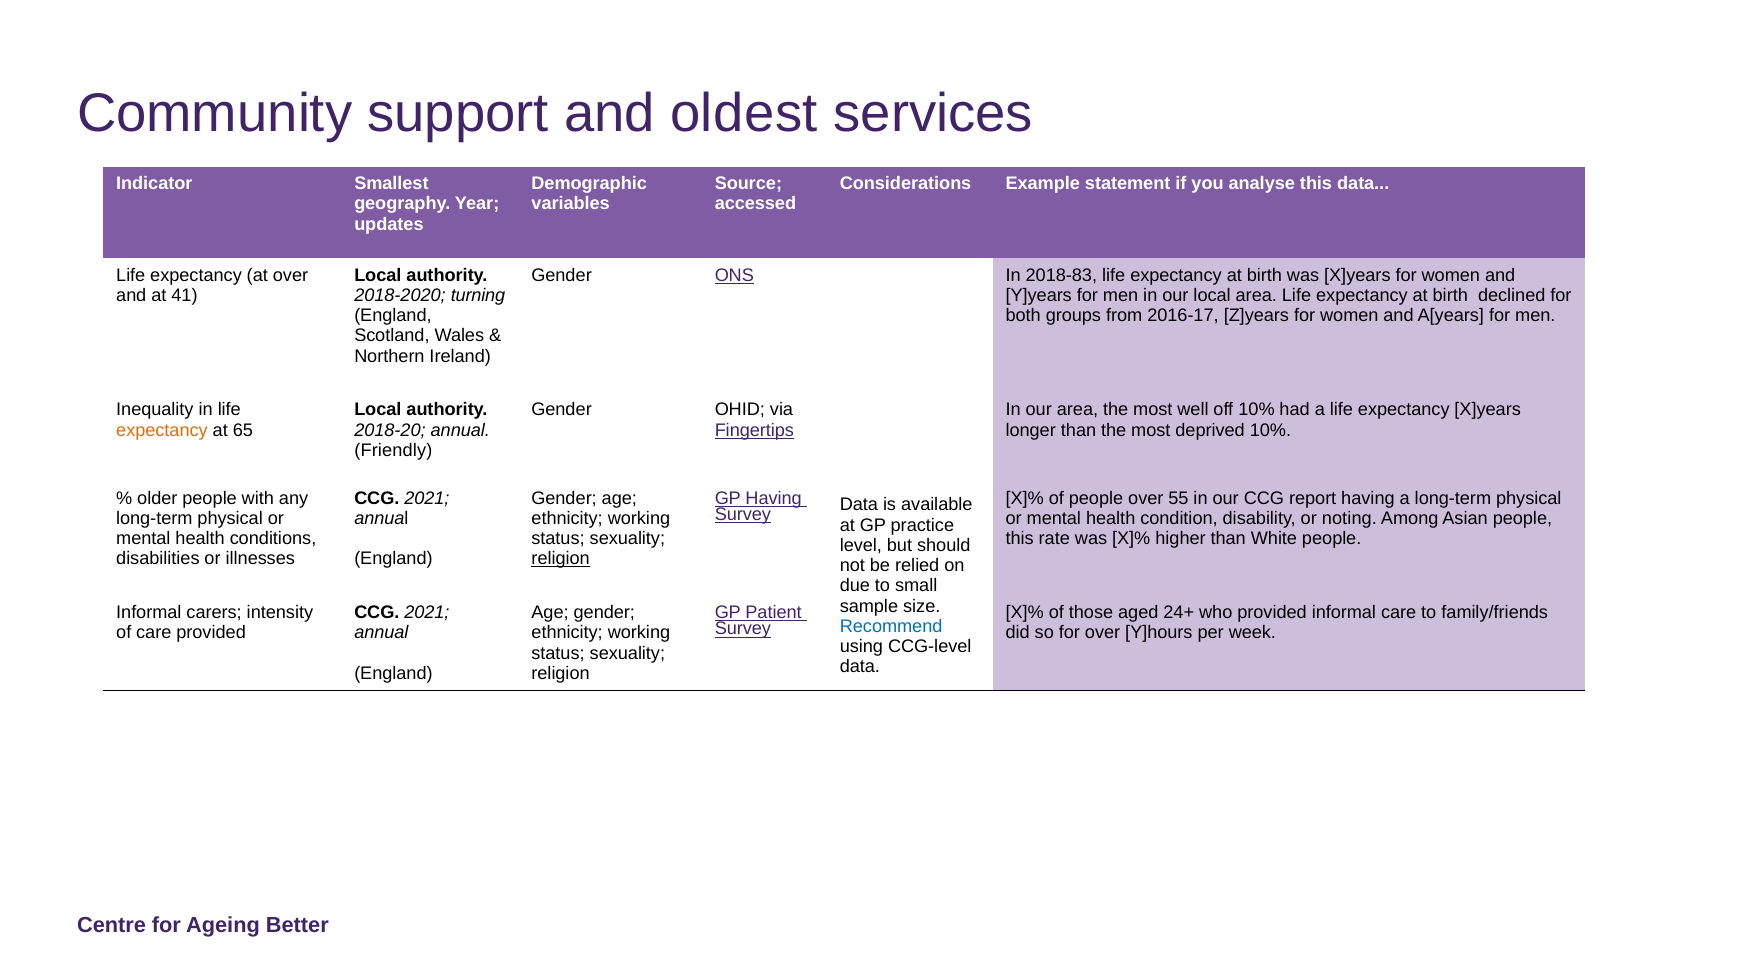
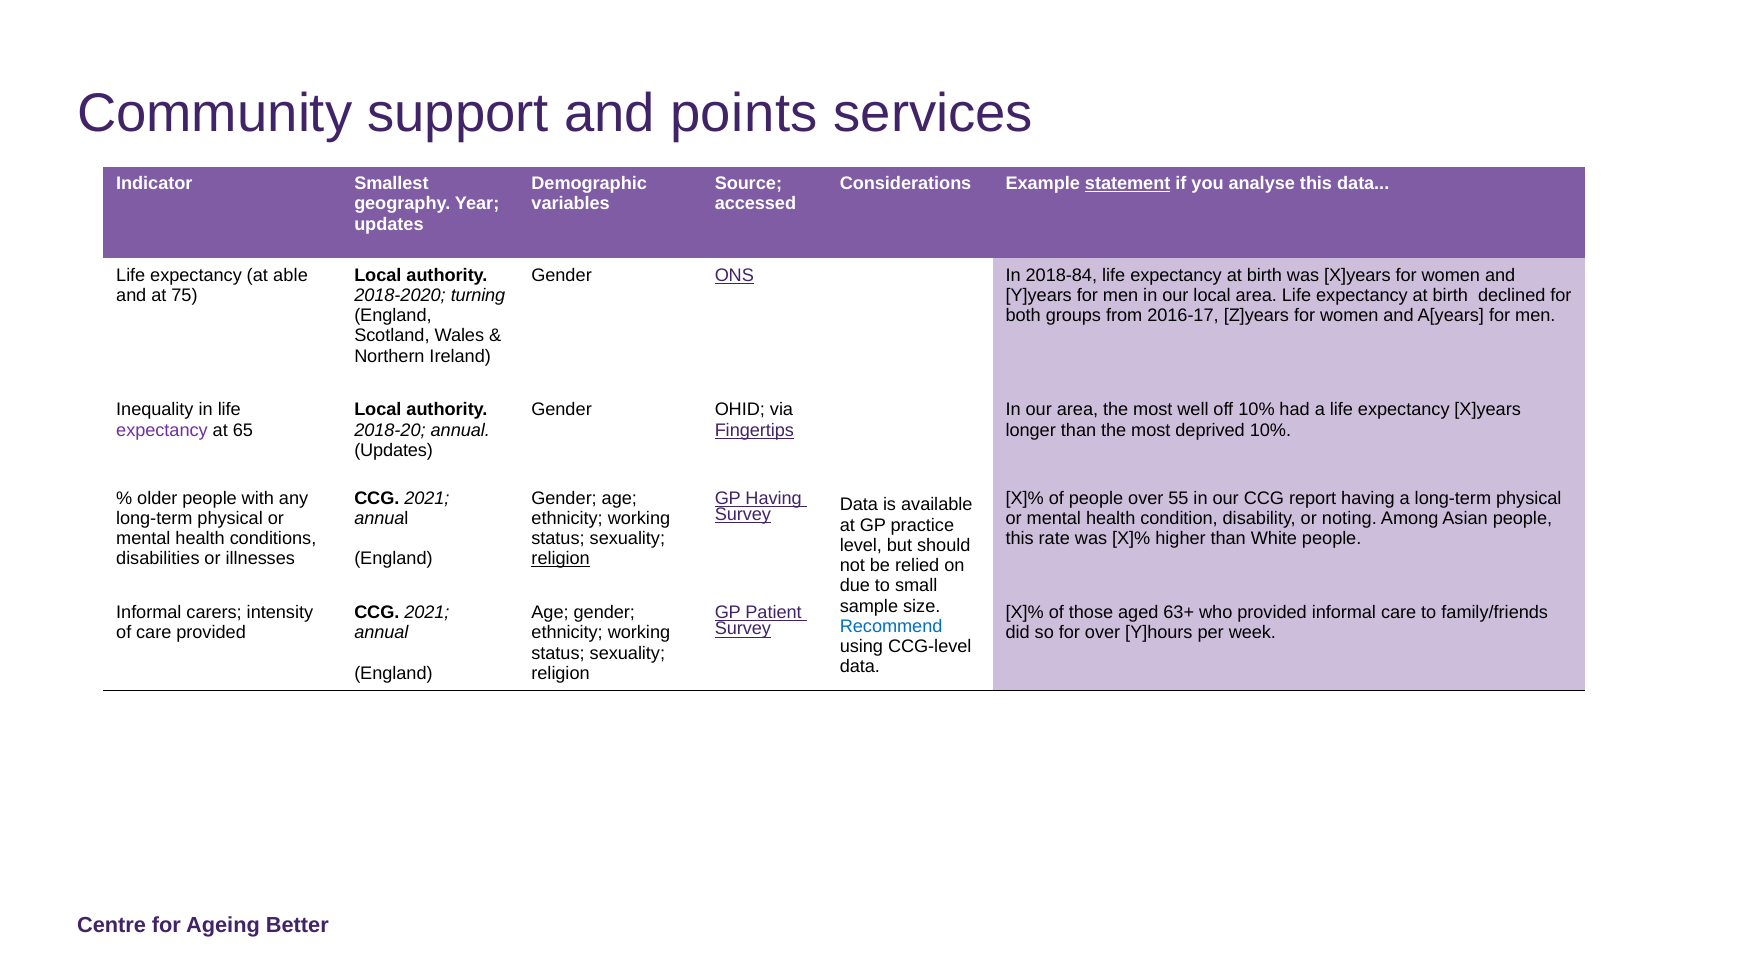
oldest: oldest -> points (744, 114)
statement underline: none -> present (1128, 184)
at over: over -> able (290, 275)
2018-83: 2018-83 -> 2018-84 (1061, 275)
41: 41 -> 75 (184, 296)
expectancy colour: orange -> purple (162, 430)
Friendly: Friendly -> Updates (394, 451)
24+: 24+ -> 63+ (1179, 613)
